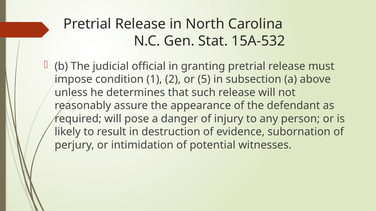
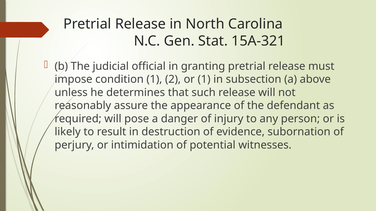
15A-532: 15A-532 -> 15A-321 (258, 41)
or 5: 5 -> 1 (204, 80)
